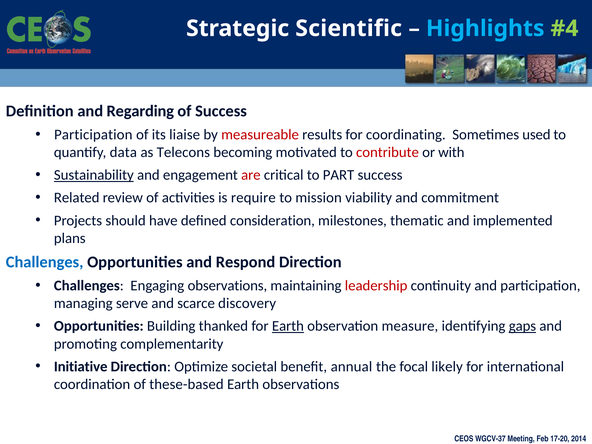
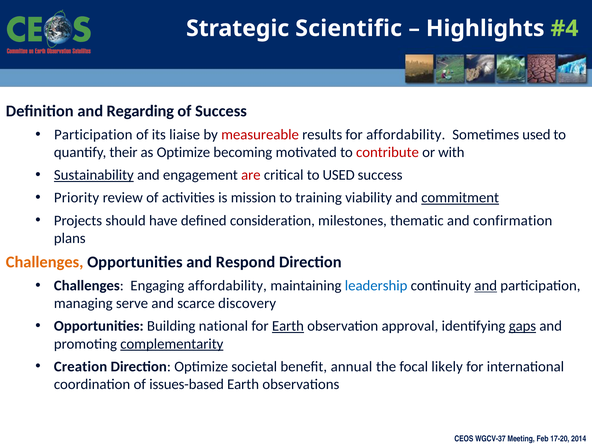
Highlights colour: light blue -> white (485, 28)
for coordinating: coordinating -> affordability (406, 135)
data: data -> their (123, 152)
as Telecons: Telecons -> Optimize (183, 152)
to PART: PART -> USED (339, 175)
Related: Related -> Priority (77, 198)
require: require -> mission (253, 198)
mission: mission -> training (319, 198)
commitment underline: none -> present (460, 198)
implemented: implemented -> confirmation (513, 220)
Challenges colour: blue -> orange (45, 262)
Engaging observations: observations -> affordability (227, 286)
leadership colour: red -> blue (376, 286)
and underline: none -> present (486, 286)
thanked: thanked -> national (223, 326)
measure: measure -> approval (410, 326)
complementarity underline: none -> present (172, 344)
Initiative: Initiative -> Creation (81, 367)
these-based: these-based -> issues-based (187, 384)
